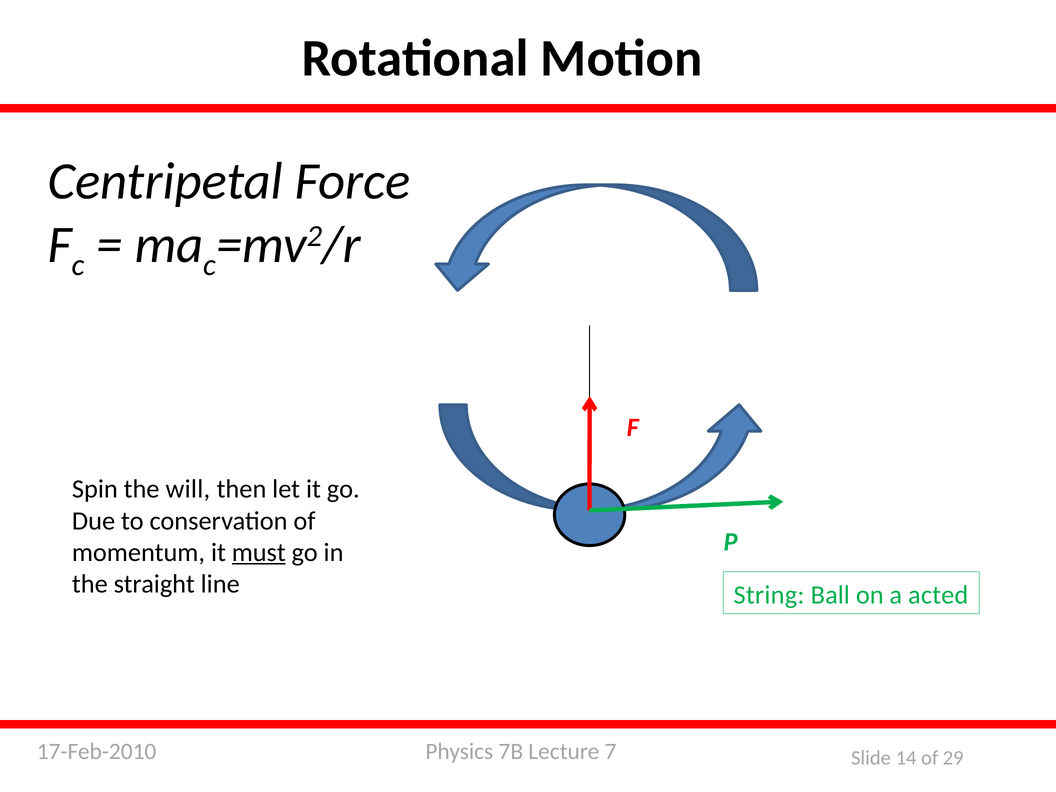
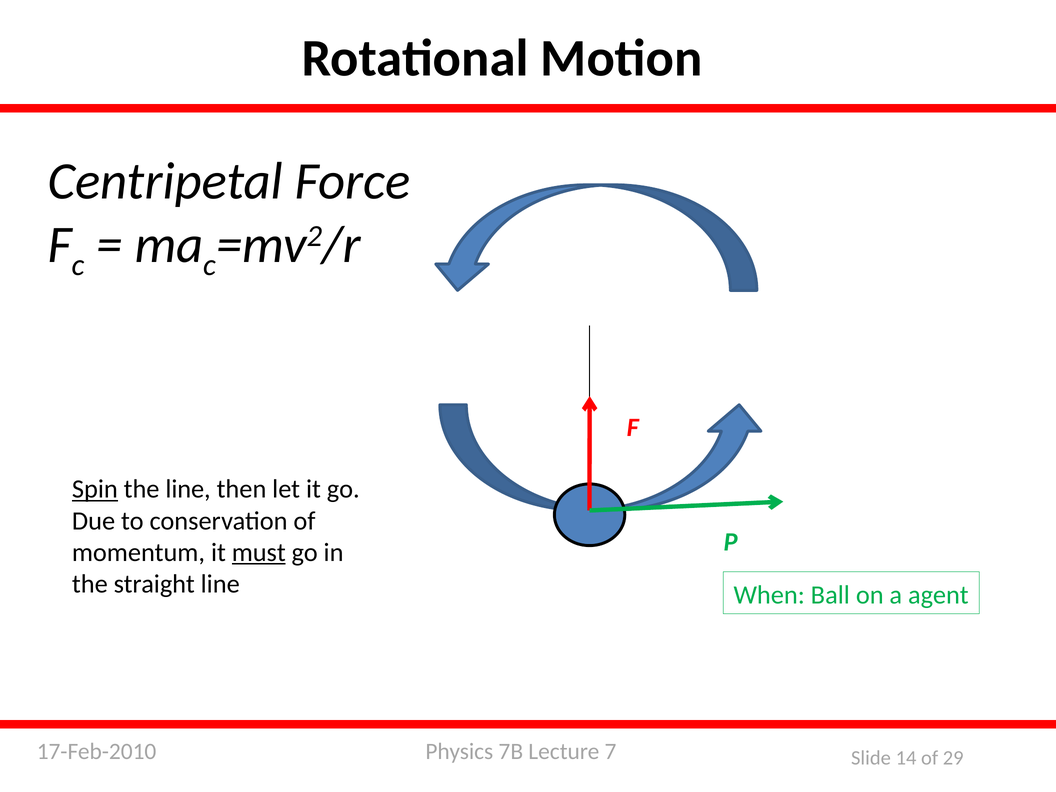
Spin underline: none -> present (95, 489)
the will: will -> line (188, 489)
String: String -> When (769, 595)
acted: acted -> agent (938, 595)
